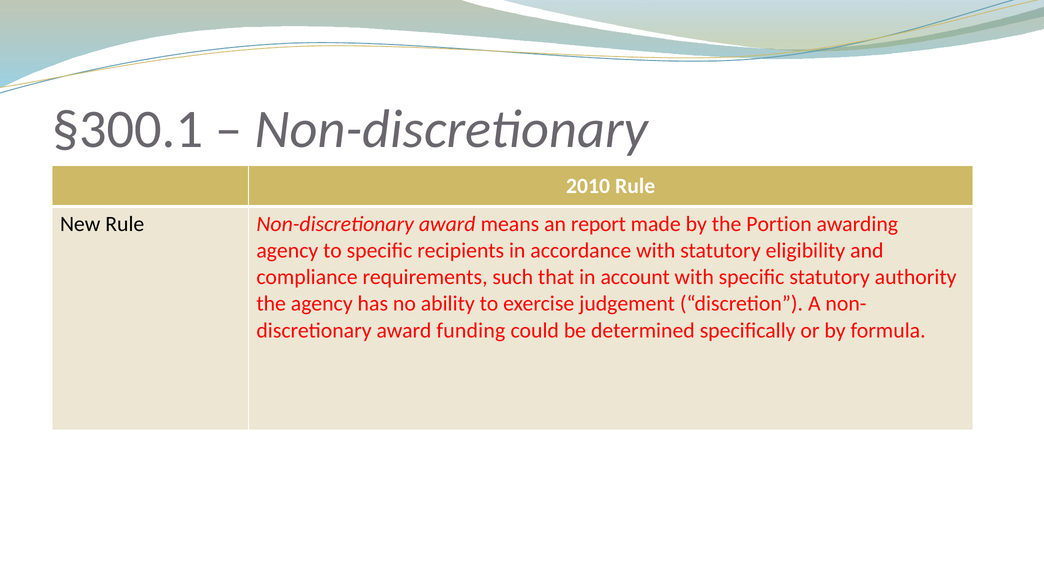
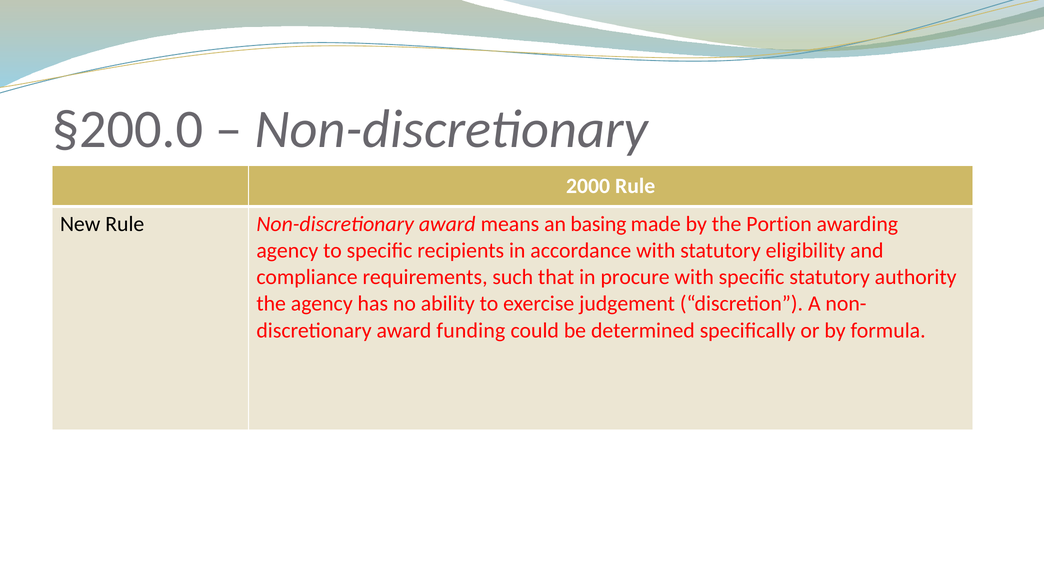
§300.1: §300.1 -> §200.0 (128, 129)
2010: 2010 -> 2000 (588, 186)
report: report -> basing (598, 224)
account: account -> procure (635, 277)
